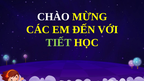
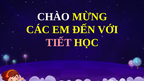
TIẾT colour: light green -> pink (59, 43)
